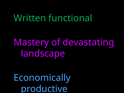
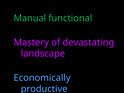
Written: Written -> Manual (30, 18)
